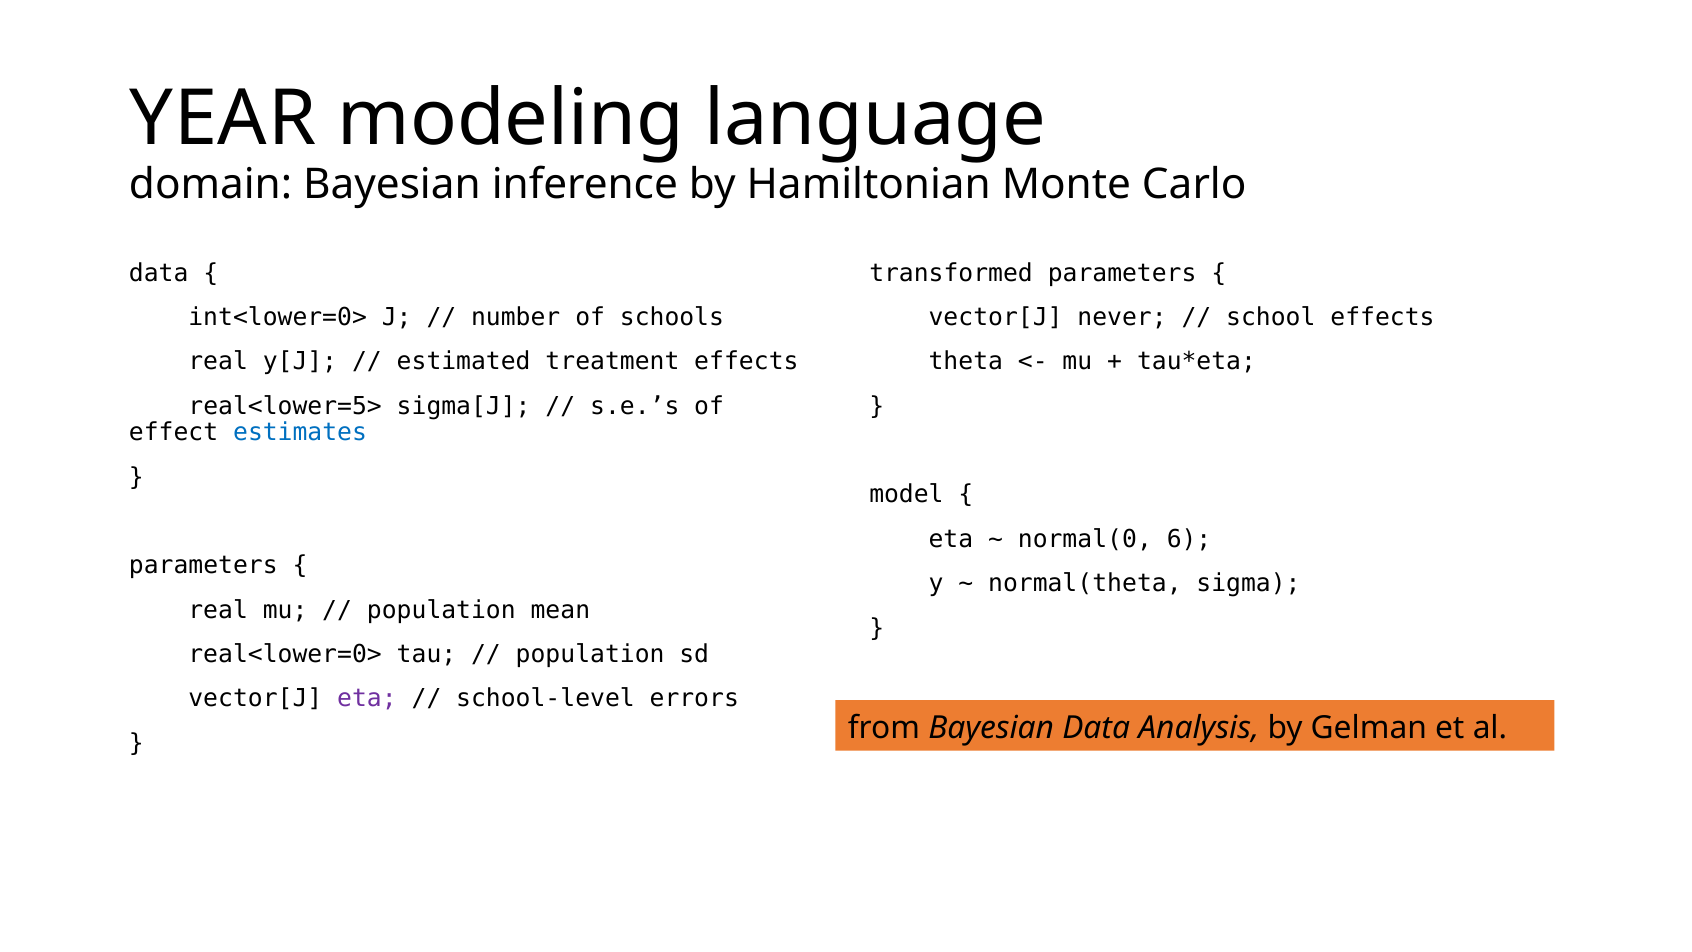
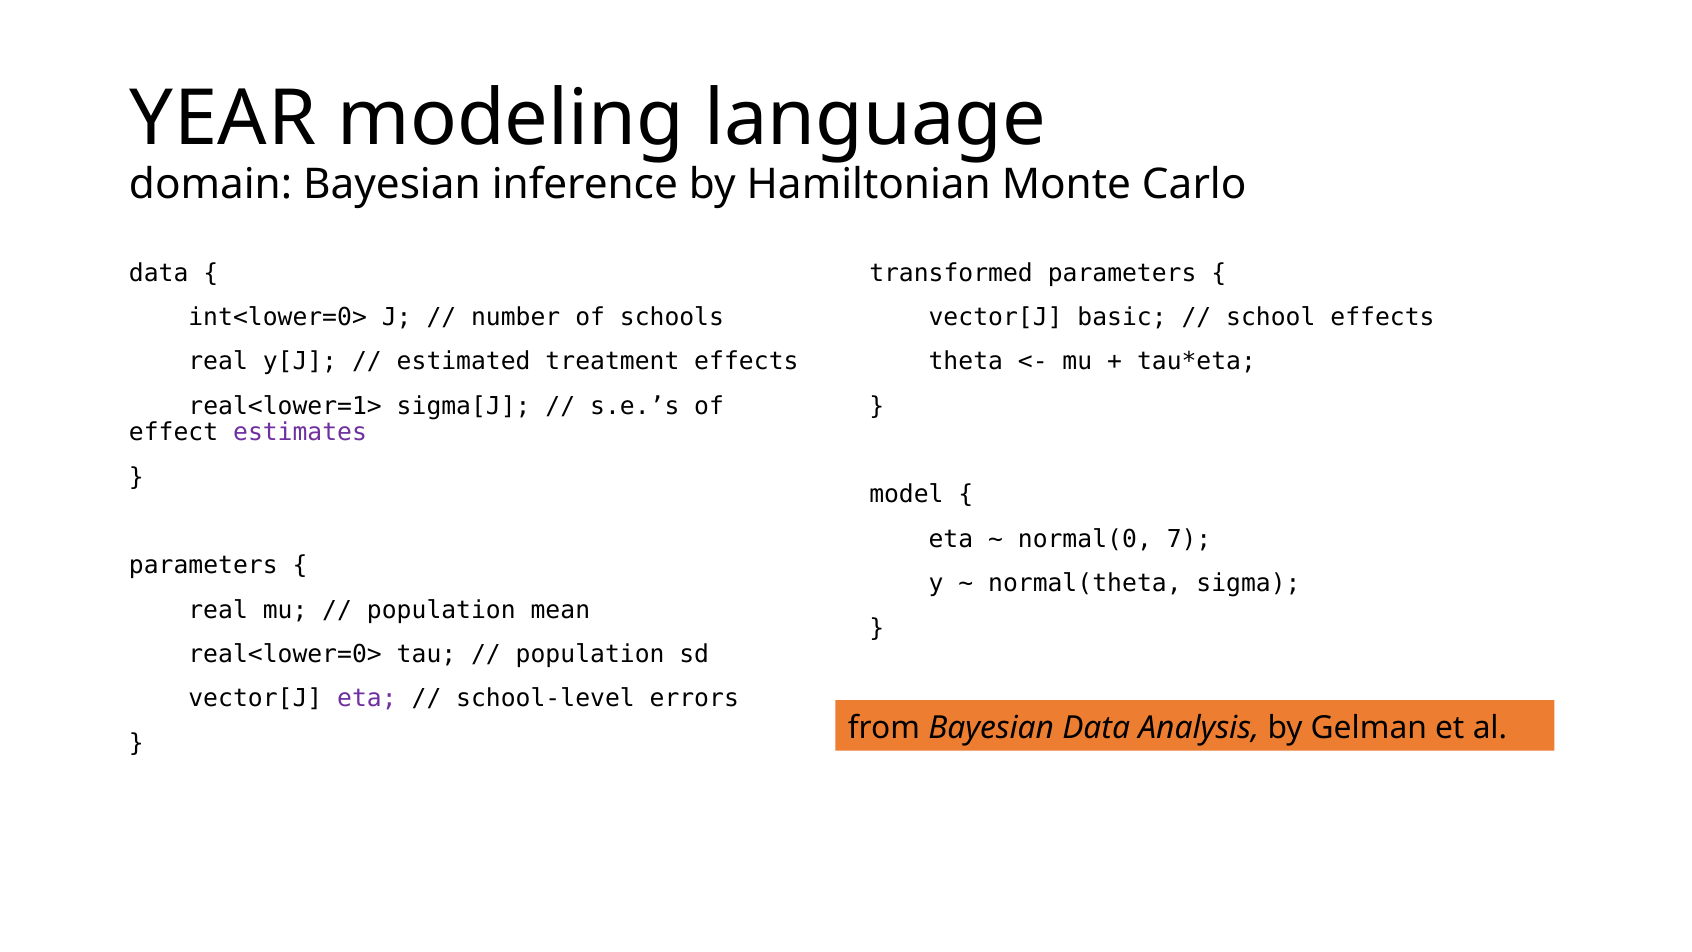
never: never -> basic (1122, 317)
real<lower=5>: real<lower=5> -> real<lower=1> (285, 406)
estimates colour: blue -> purple (300, 433)
6: 6 -> 7 (1189, 539)
